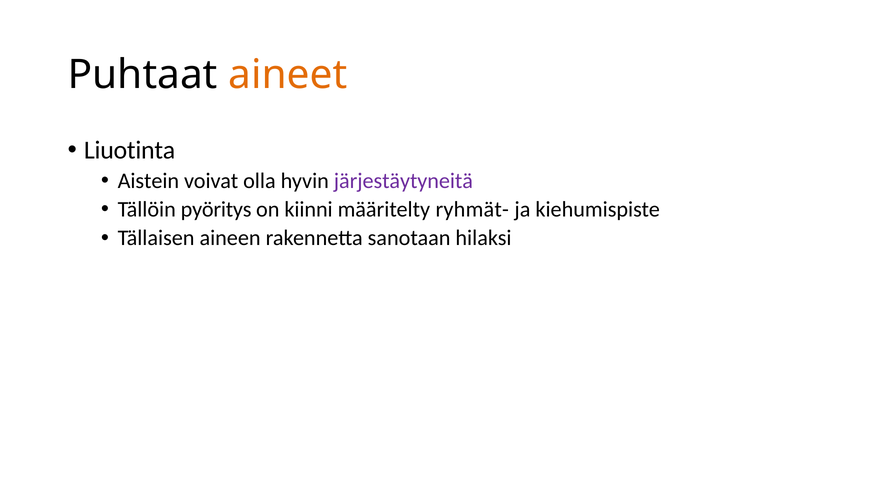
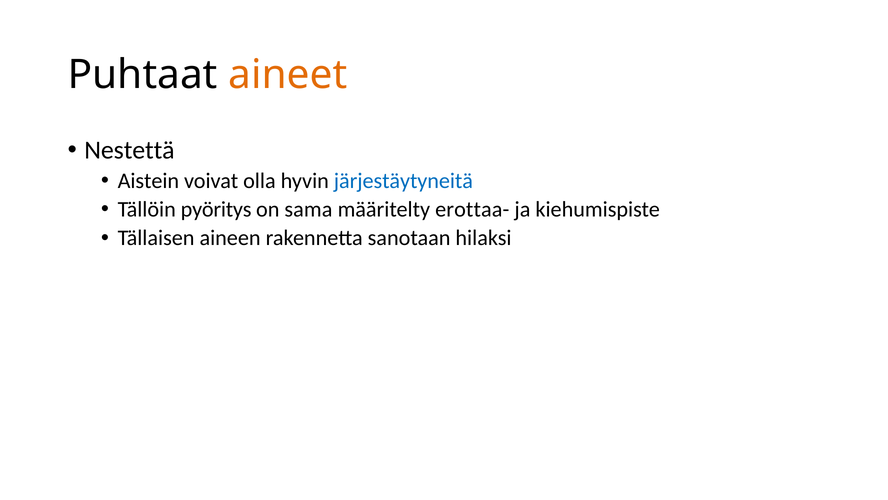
Liuotinta: Liuotinta -> Nestettä (129, 150)
järjestäytyneitä colour: purple -> blue (403, 181)
kiinni: kiinni -> sama (308, 209)
ryhmät-: ryhmät- -> erottaa- (472, 209)
